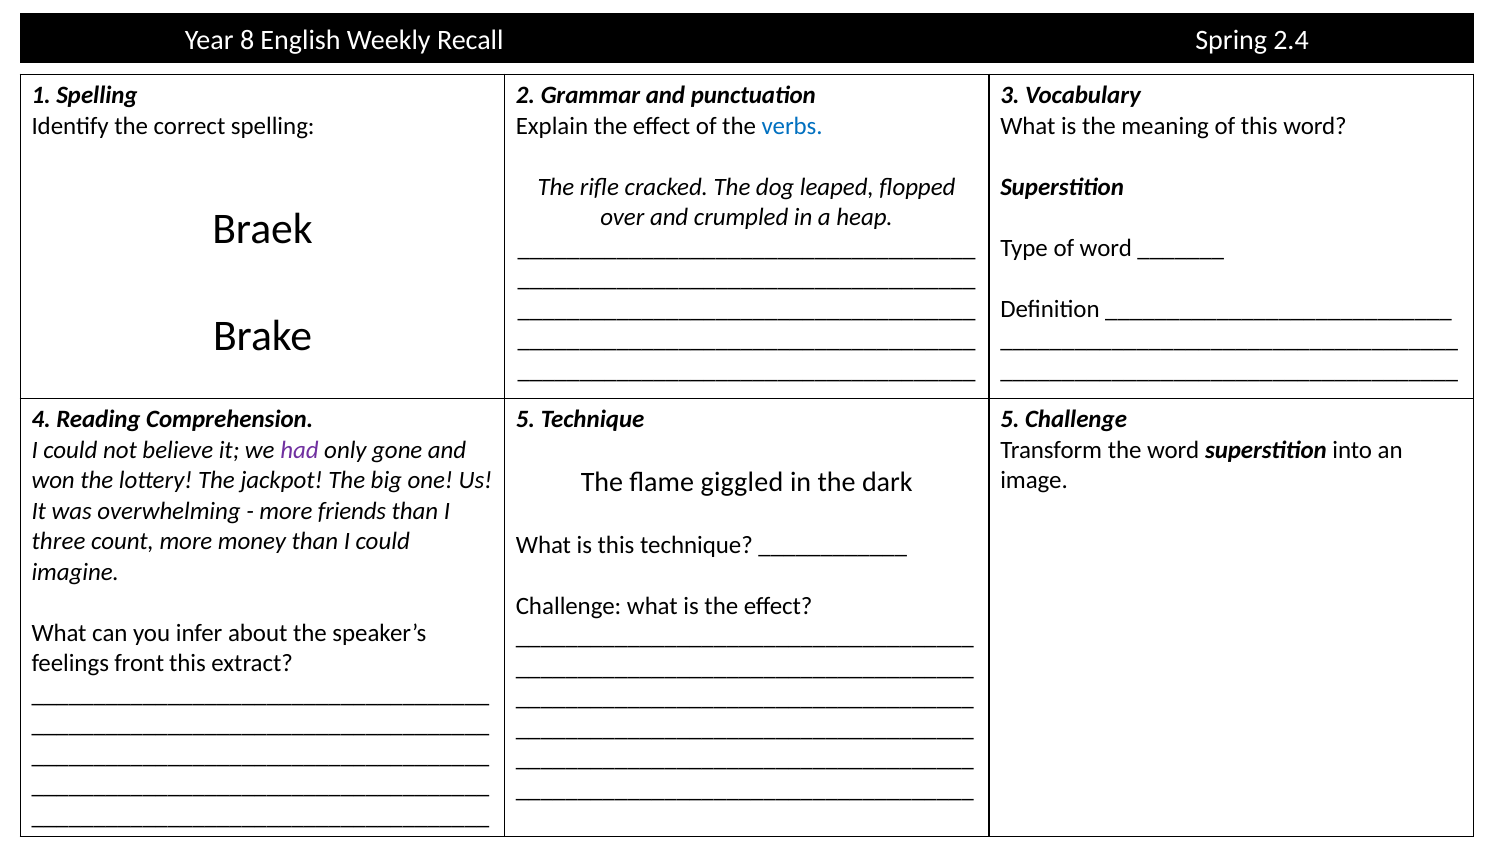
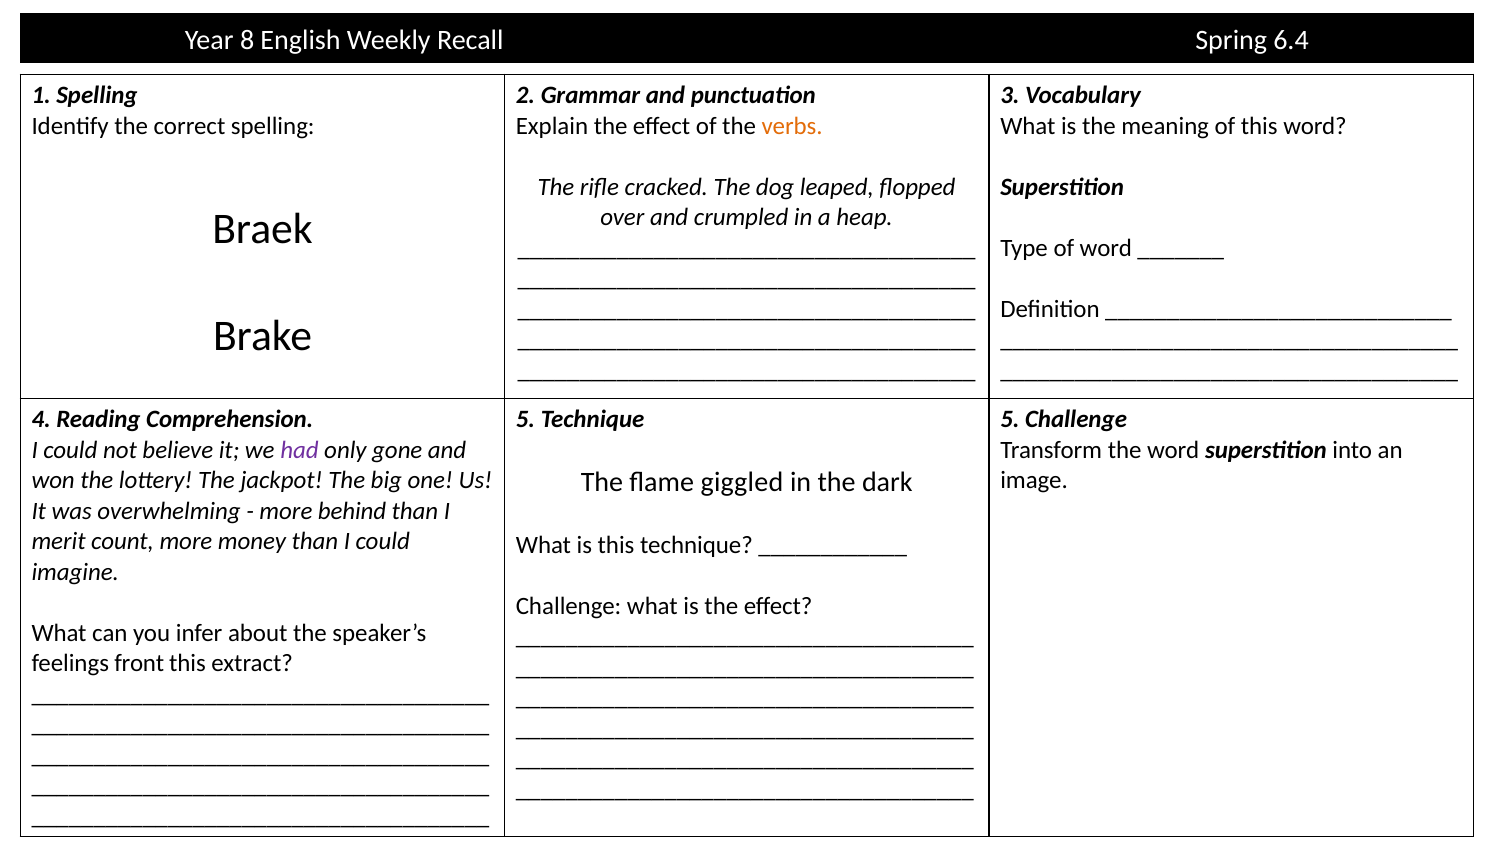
2.4: 2.4 -> 6.4 (1291, 40)
verbs colour: blue -> orange (792, 126)
friends: friends -> behind (352, 511)
three: three -> merit (59, 542)
